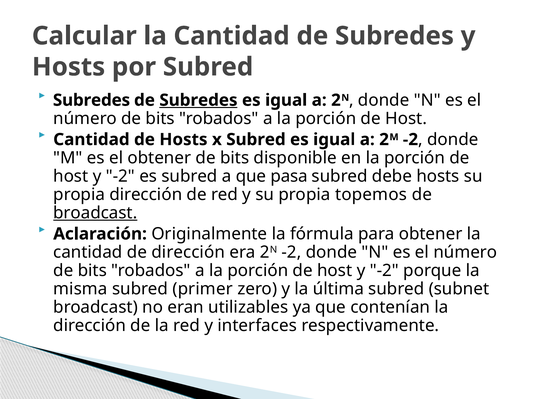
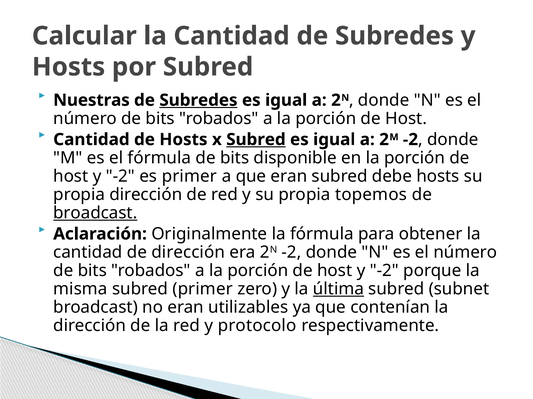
Subredes: Subredes -> Nuestras (91, 100)
Subred underline: none -> present (256, 140)
el obtener: obtener -> fórmula (159, 158)
es subred: subred -> primer (189, 177)
que pasa: pasa -> eran (289, 177)
última underline: none -> present (338, 289)
interfaces: interfaces -> protocolo (257, 326)
